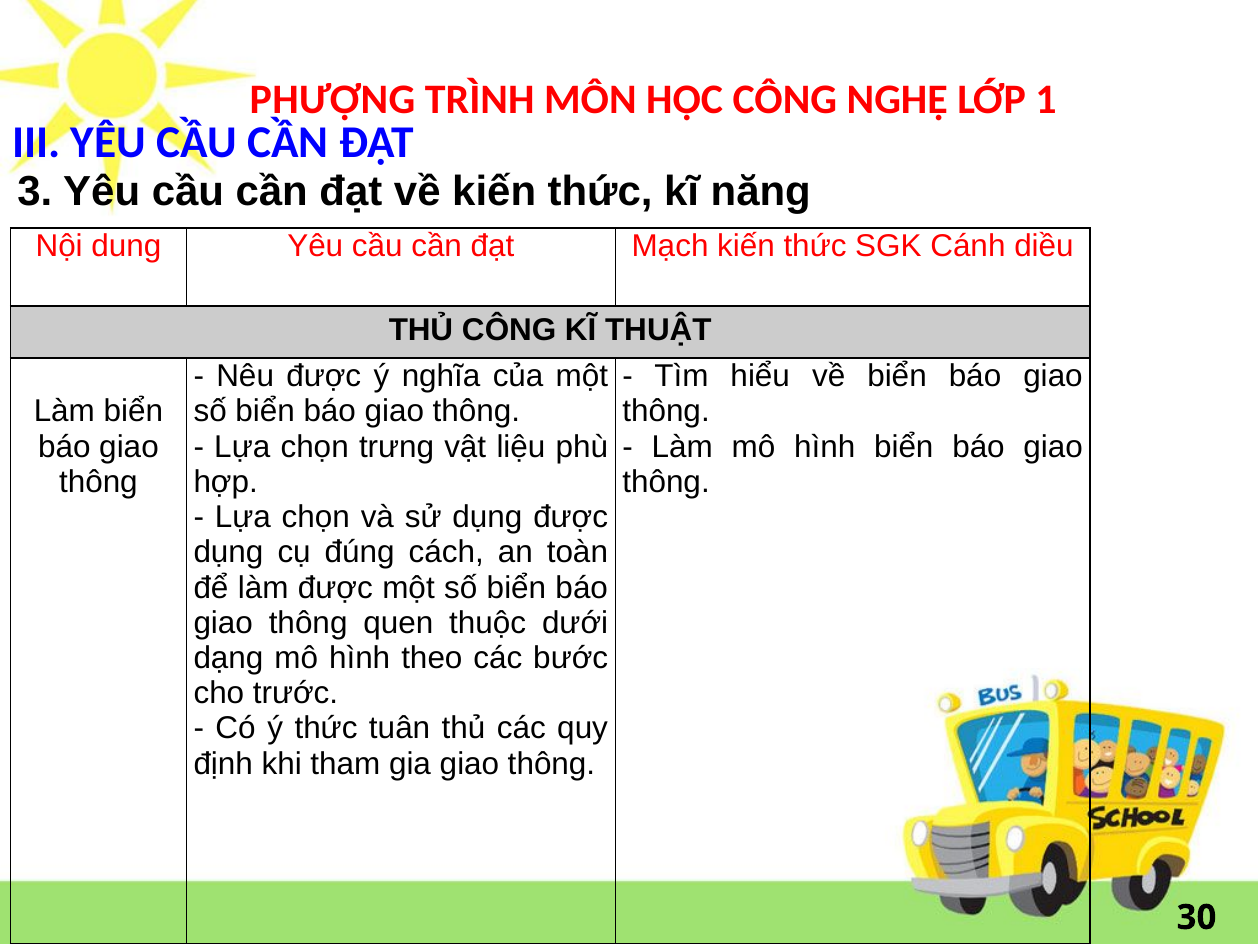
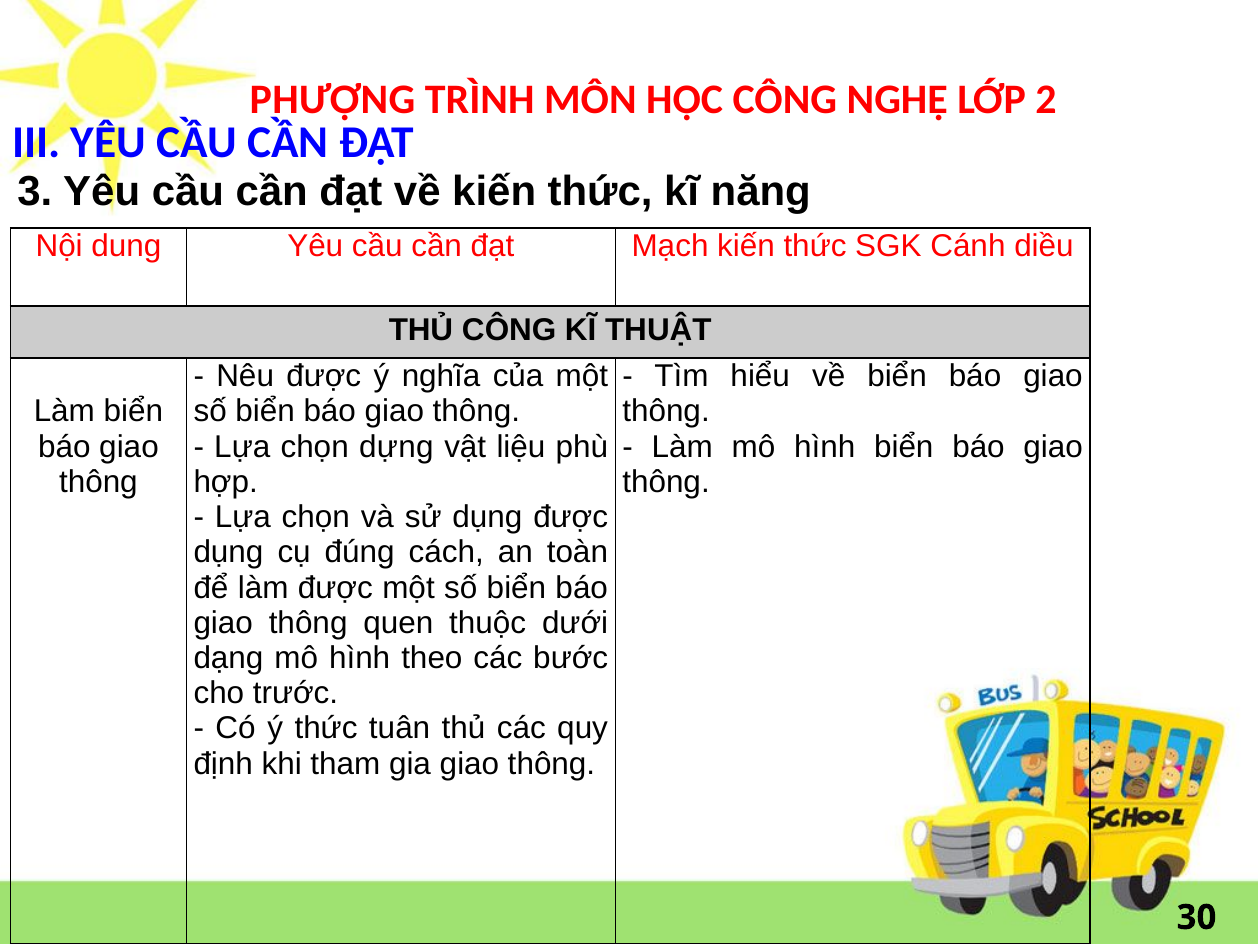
1: 1 -> 2 (1046, 100)
trưng: trưng -> dựng (396, 446)
